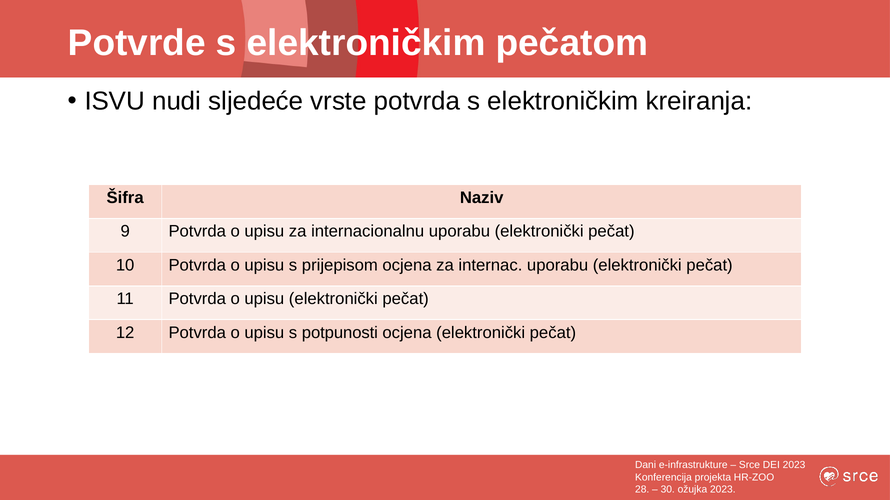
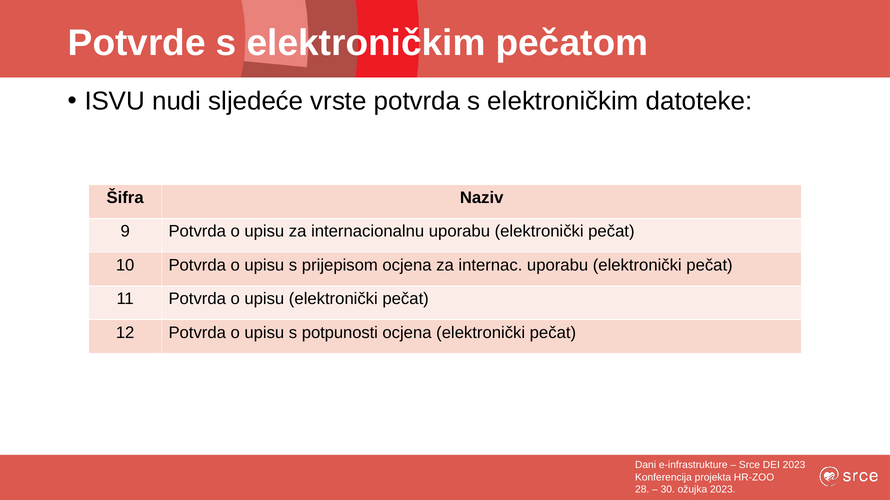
kreiranja: kreiranja -> datoteke (699, 101)
